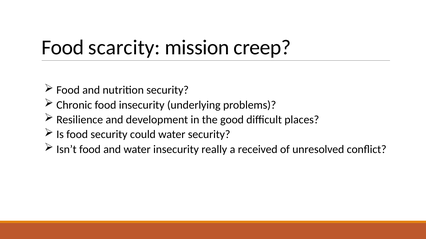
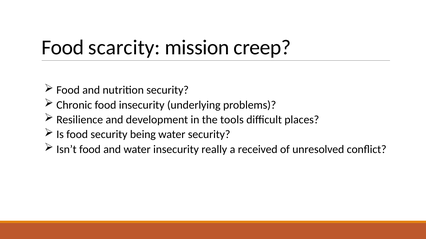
good: good -> tools (232, 120)
could: could -> being (143, 135)
